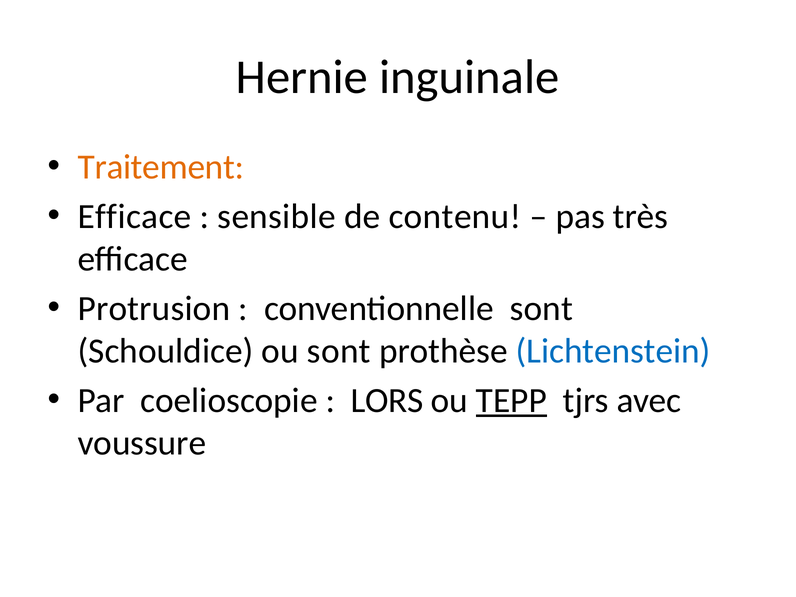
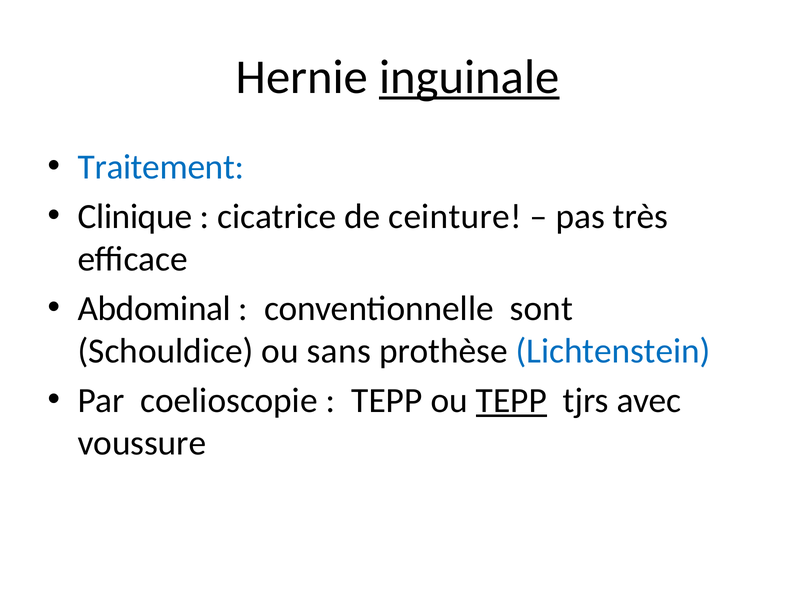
inguinale underline: none -> present (469, 77)
Traitement colour: orange -> blue (161, 167)
Efficace: Efficace -> Clinique (135, 217)
sensible: sensible -> cicatrice (277, 217)
contenu: contenu -> ceinture (455, 217)
Protrusion: Protrusion -> Abdominal (154, 309)
ou sont: sont -> sans (339, 351)
LORS: LORS -> TEPP (387, 401)
